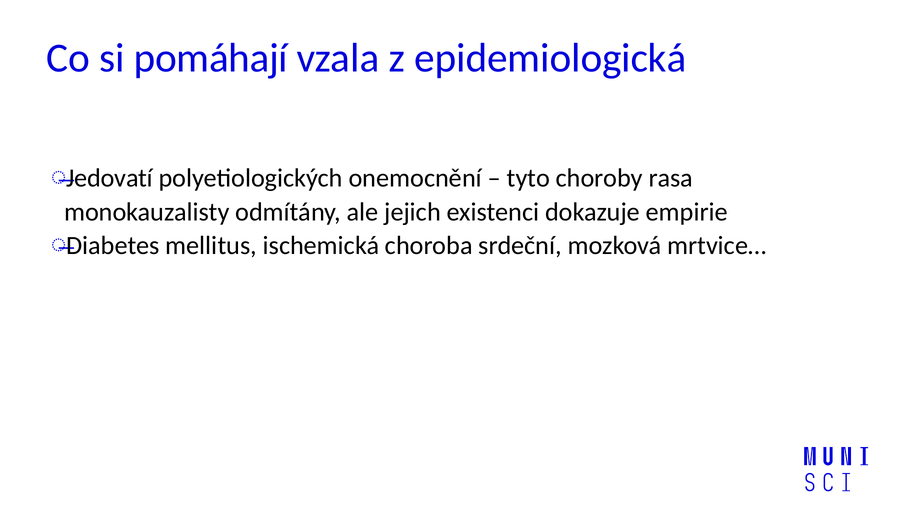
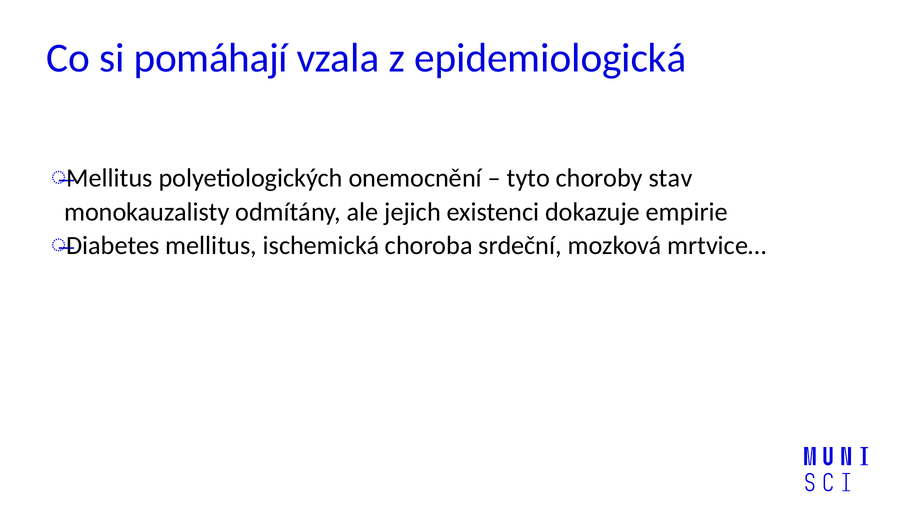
Jedovatí: Jedovatí -> Mellitus (110, 178)
rasa: rasa -> stav (671, 178)
